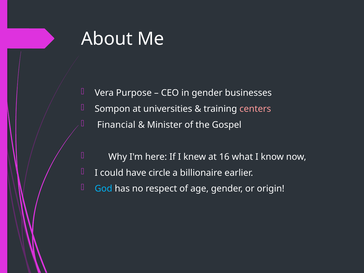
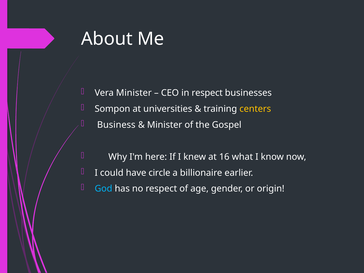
Vera Purpose: Purpose -> Minister (134, 93)
in gender: gender -> respect (207, 93)
centers colour: pink -> yellow (255, 109)
Financial: Financial -> Business (116, 125)
